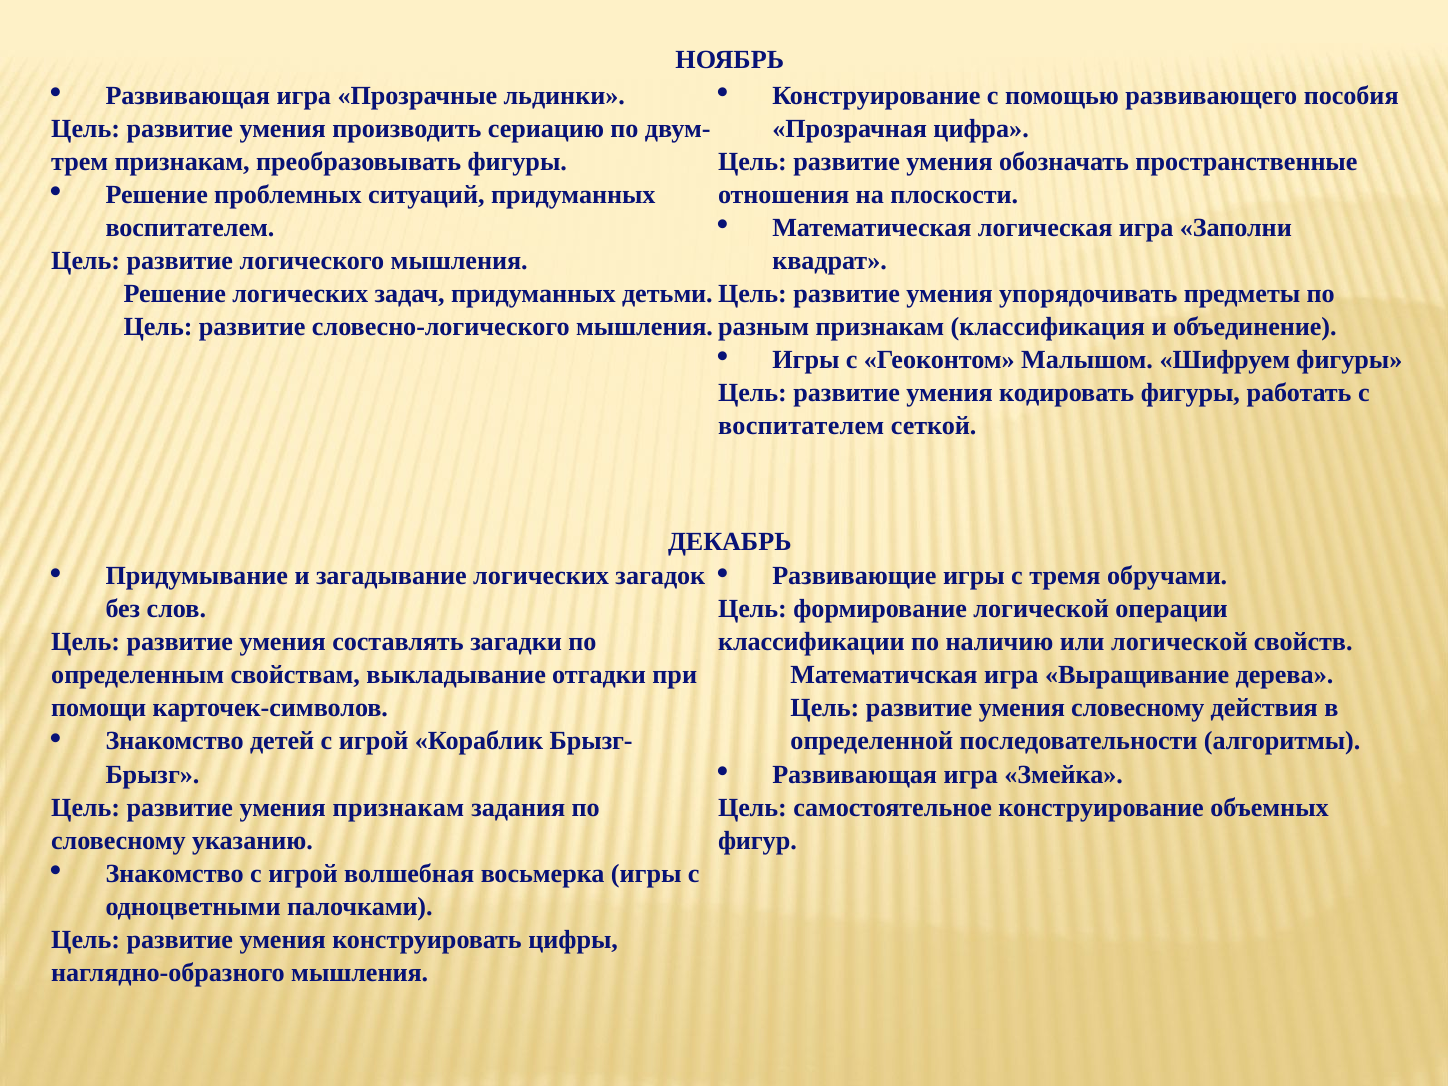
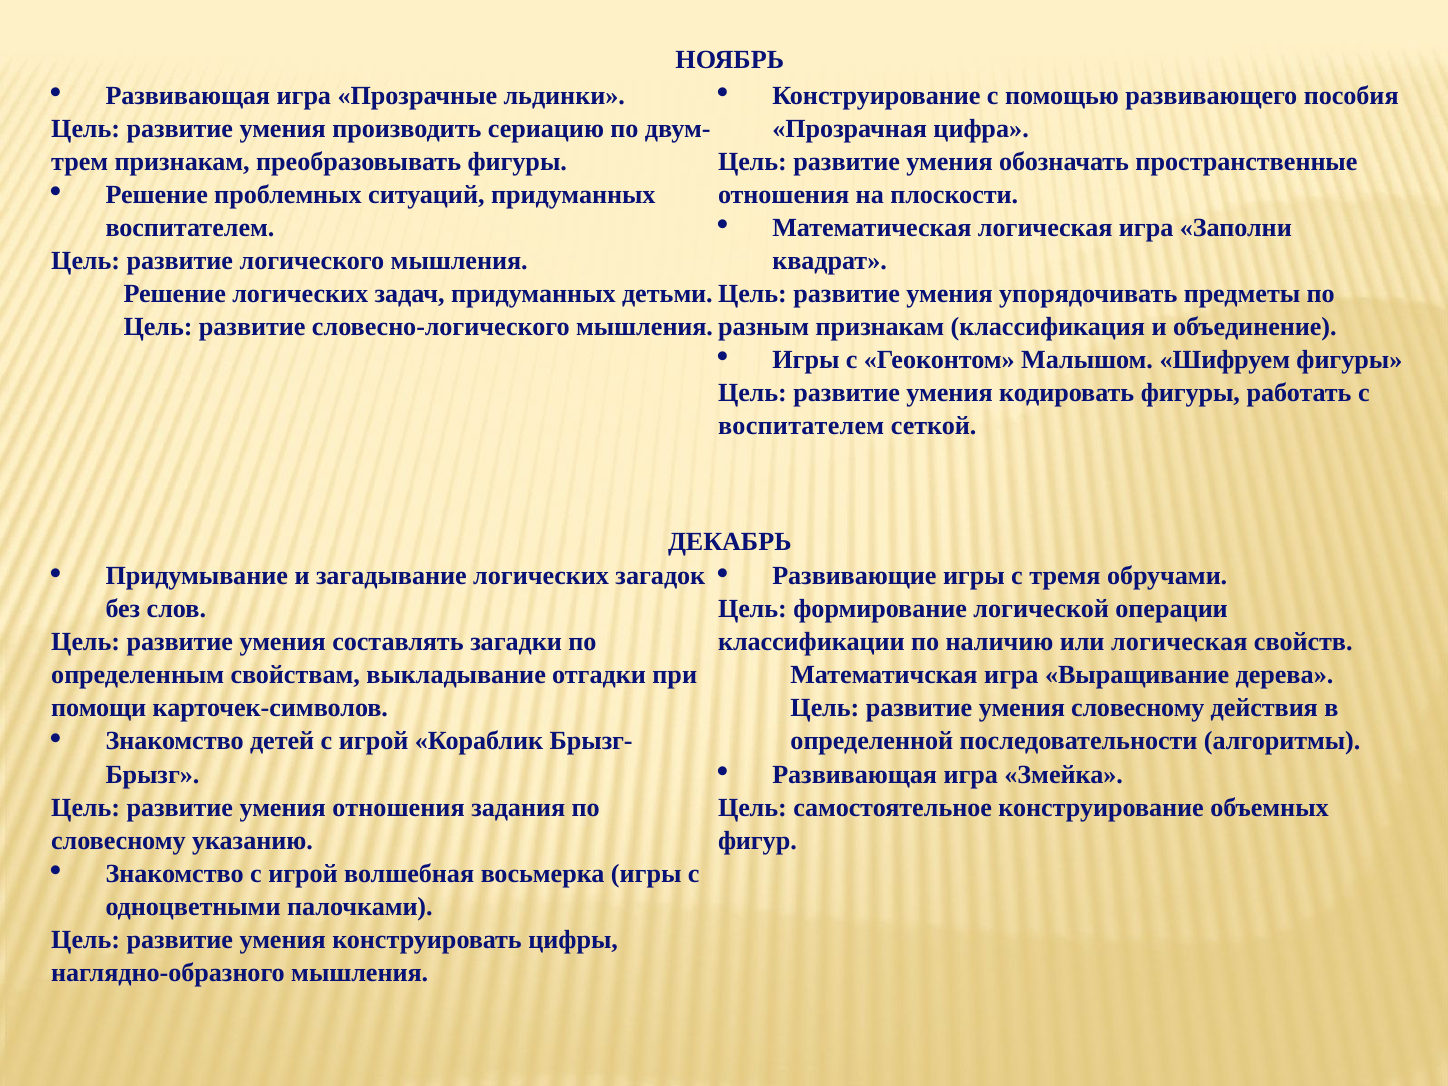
или логической: логической -> логическая (1179, 642)
умения признакам: признакам -> отношения (398, 807)
